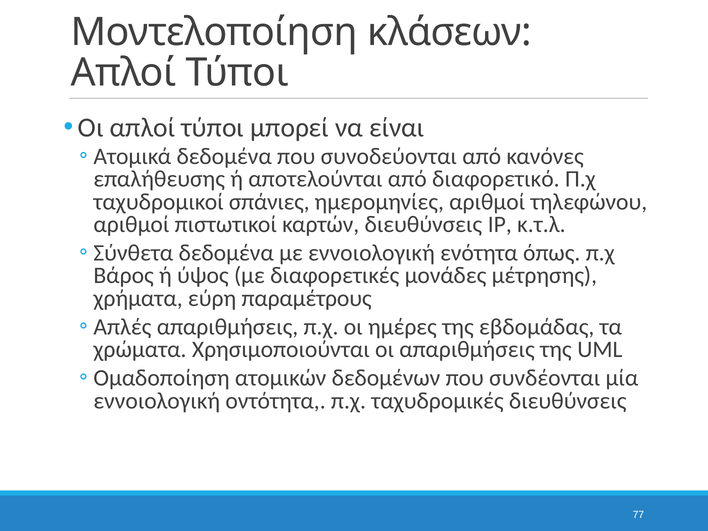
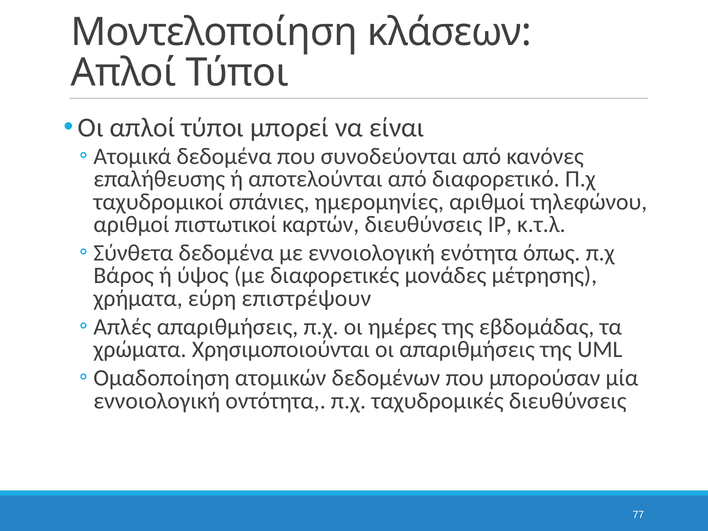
παραμέτρους: παραμέτρους -> επιστρέψουν (306, 298)
συνδέονται: συνδέονται -> μπορούσαν (545, 378)
